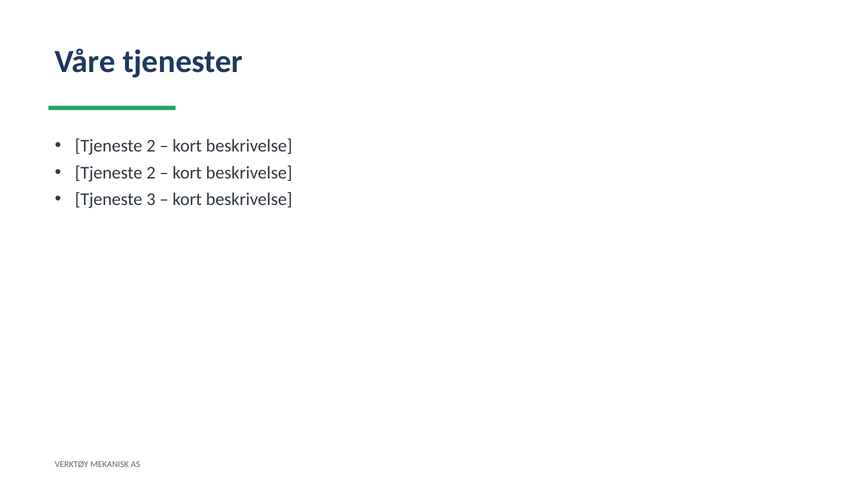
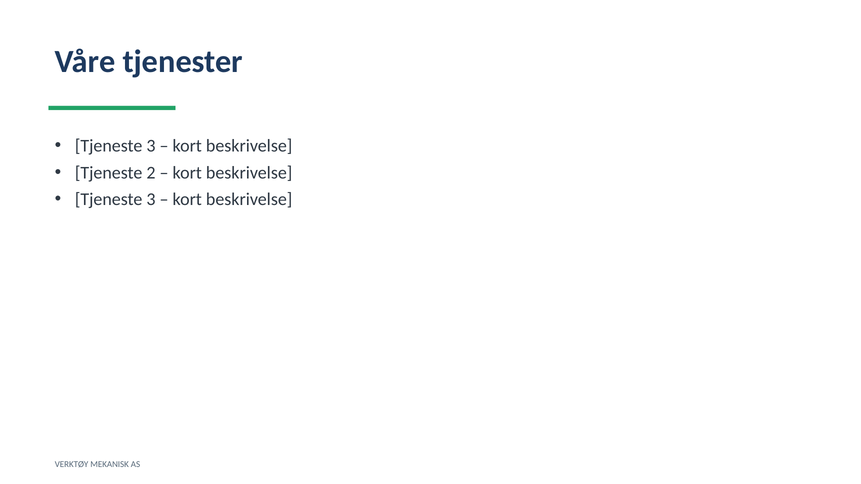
2: 2 -> 3 (151, 146)
